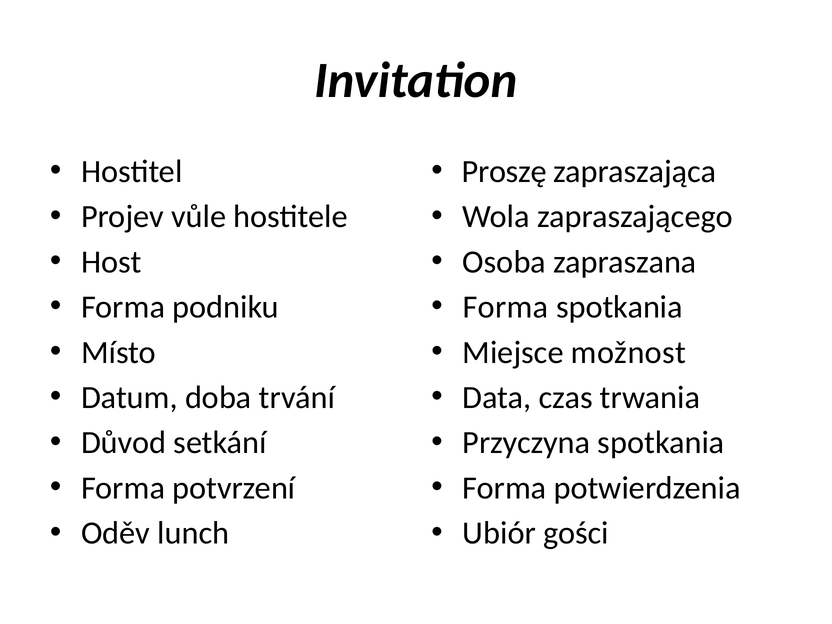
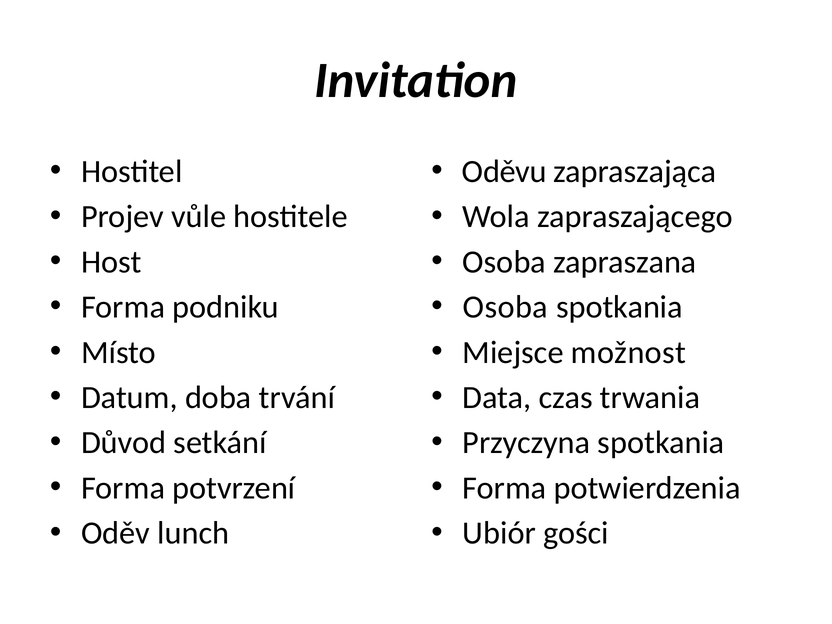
Proszę: Proszę -> Oděvu (504, 171)
Forma: Forma -> Osoba (505, 307)
